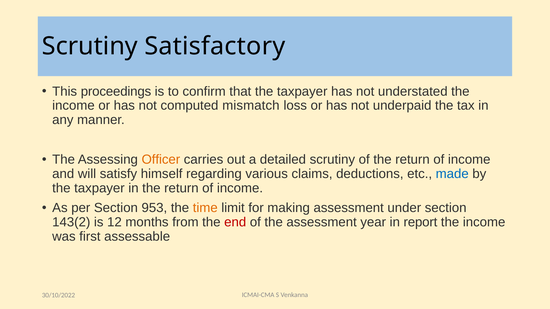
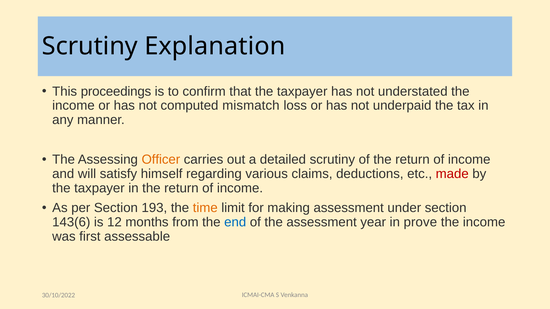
Satisfactory: Satisfactory -> Explanation (215, 46)
made colour: blue -> red (452, 174)
953: 953 -> 193 (154, 208)
143(2: 143(2 -> 143(6 (71, 222)
end colour: red -> blue (235, 222)
report: report -> prove (420, 222)
